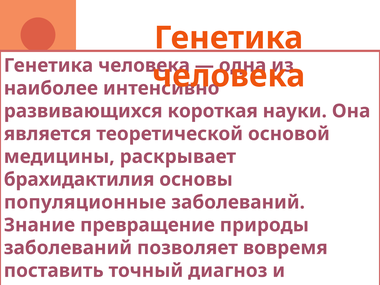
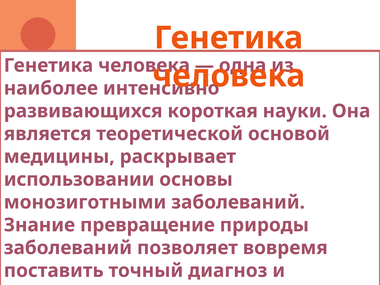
брахидактилия: брахидактилия -> использовании (79, 179)
популяционные: популяционные -> монозиготными (85, 202)
